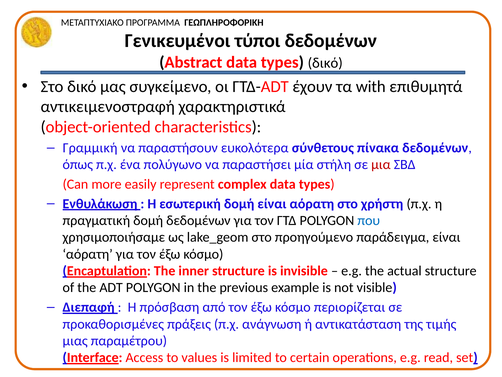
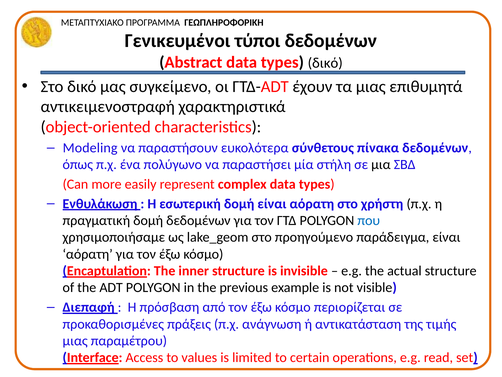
τα with: with -> μιας (371, 86)
Γραμμική: Γραμμική -> Modeling (90, 148)
μια colour: red -> black (381, 164)
